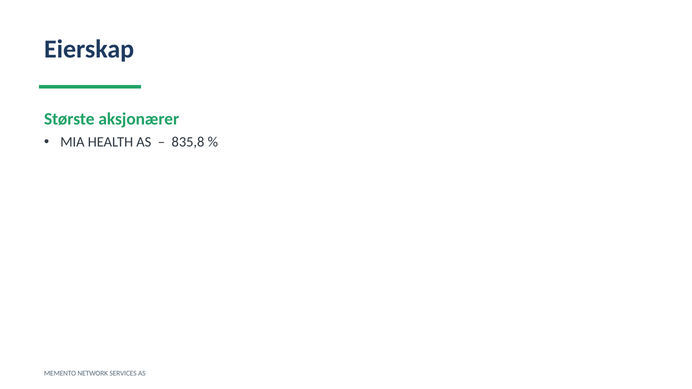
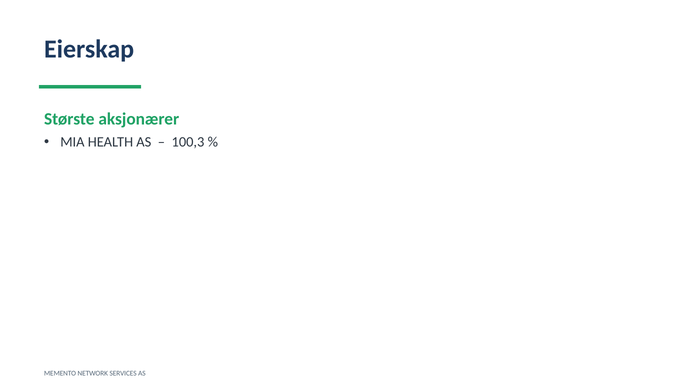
835,8: 835,8 -> 100,3 (188, 142)
